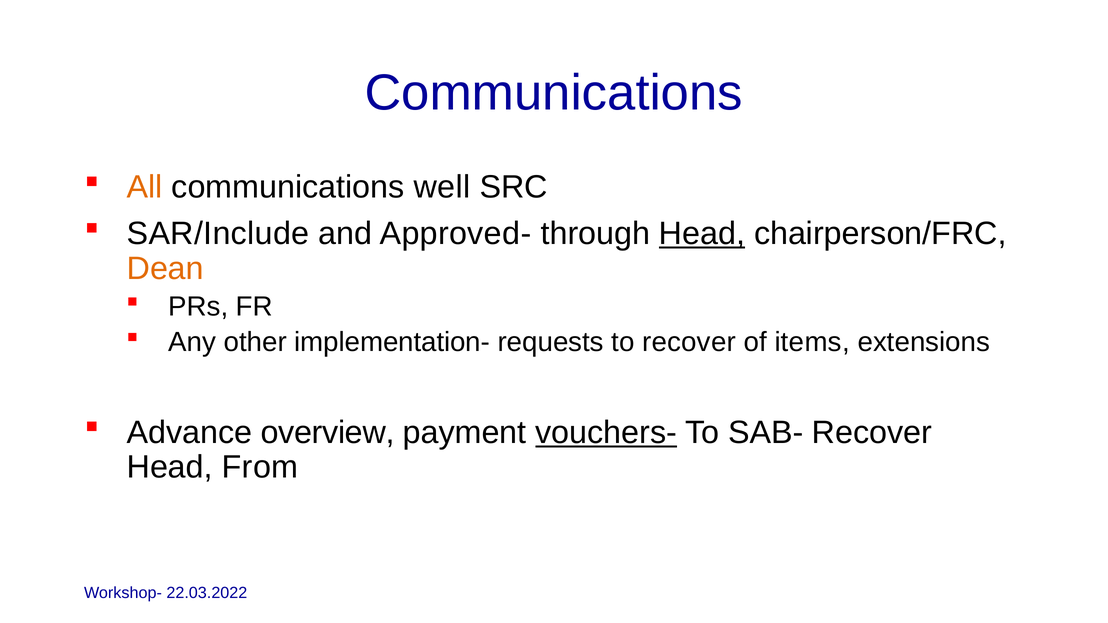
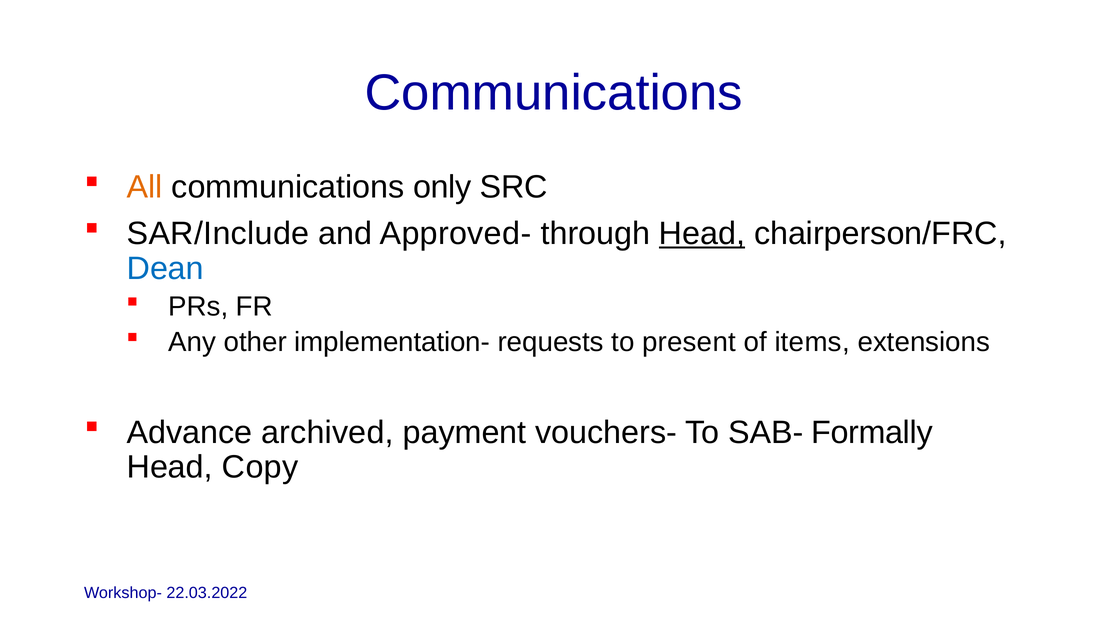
well: well -> only (442, 187)
Dean colour: orange -> blue (165, 269)
to recover: recover -> present (689, 342)
overview: overview -> archived (327, 433)
vouchers- underline: present -> none (606, 433)
SAB- Recover: Recover -> Formally (872, 433)
From: From -> Copy (260, 467)
